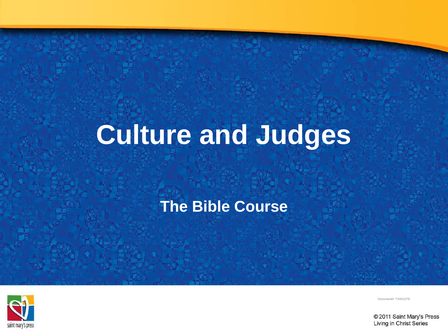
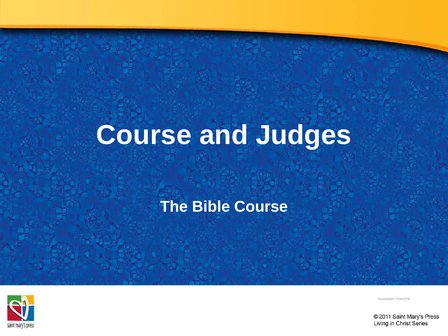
Culture: Culture -> Course (144, 135)
